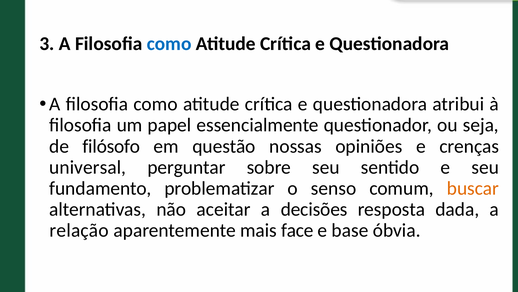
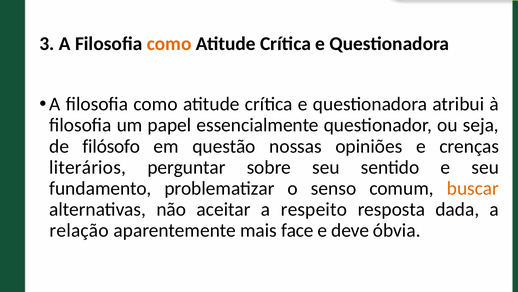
como colour: blue -> orange (169, 44)
universal: universal -> literários (88, 167)
decisões: decisões -> respeito (314, 209)
base: base -> deve (350, 230)
